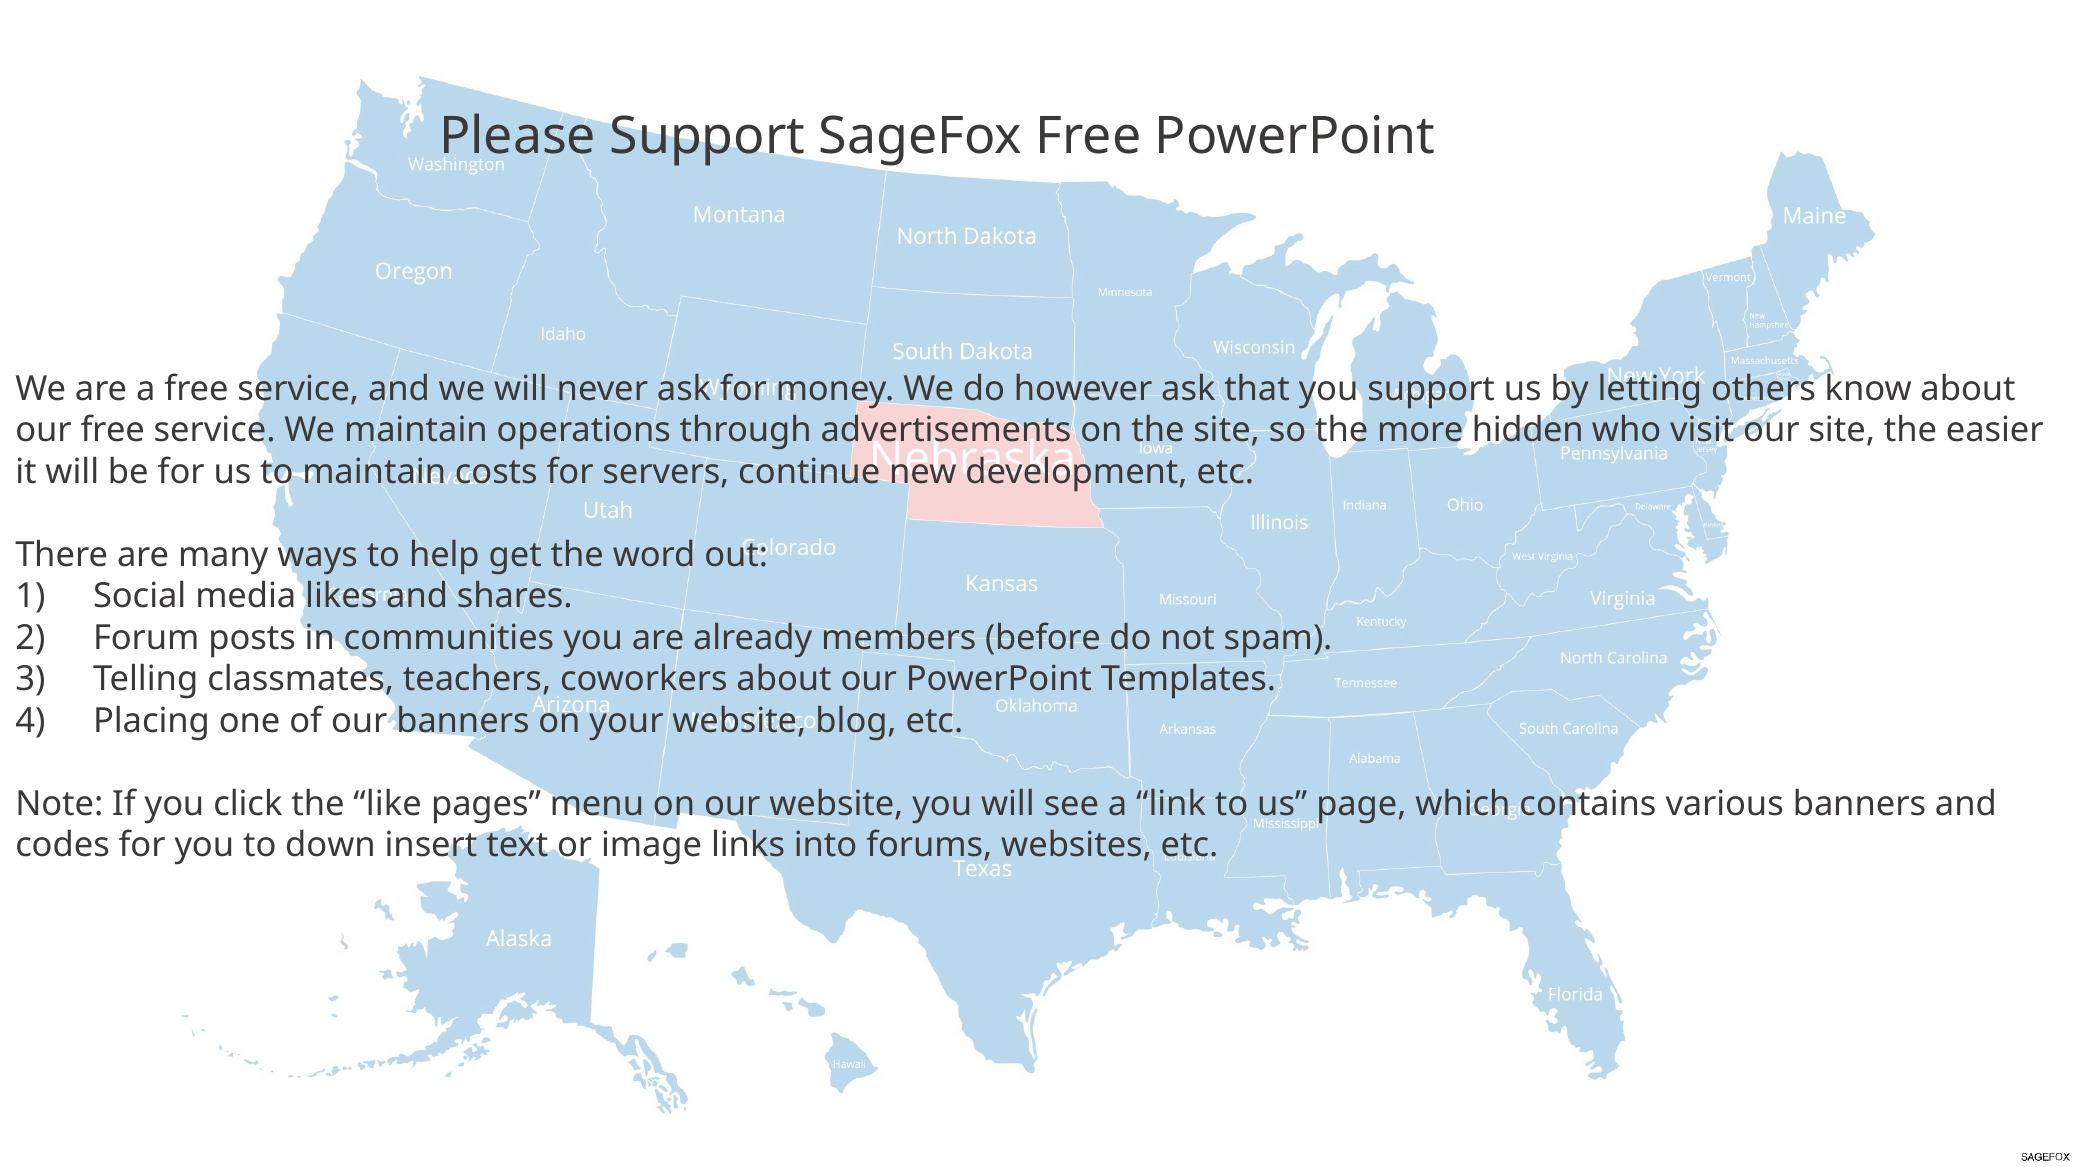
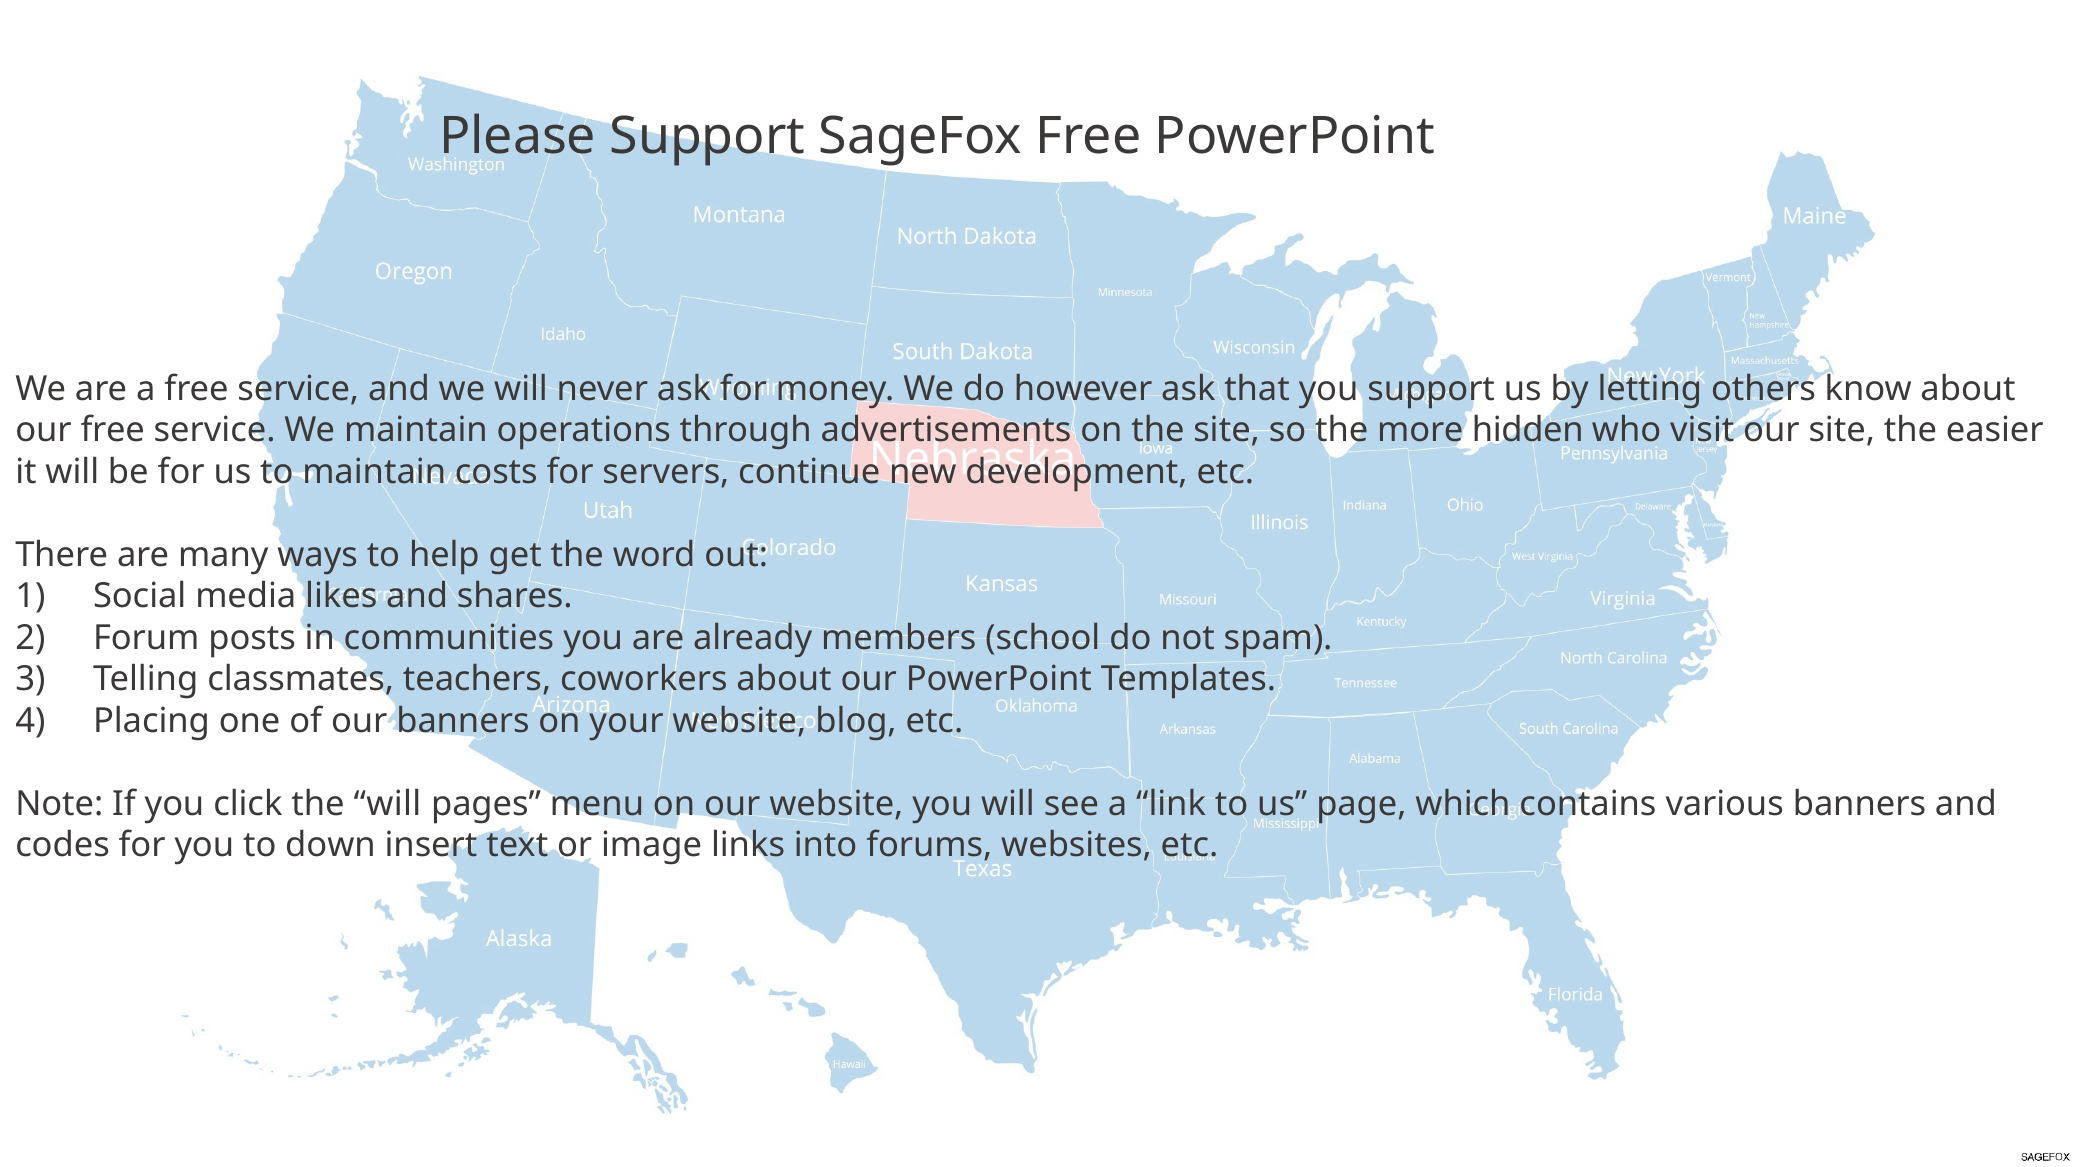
before: before -> school (1043, 637)
the like: like -> will (388, 803)
